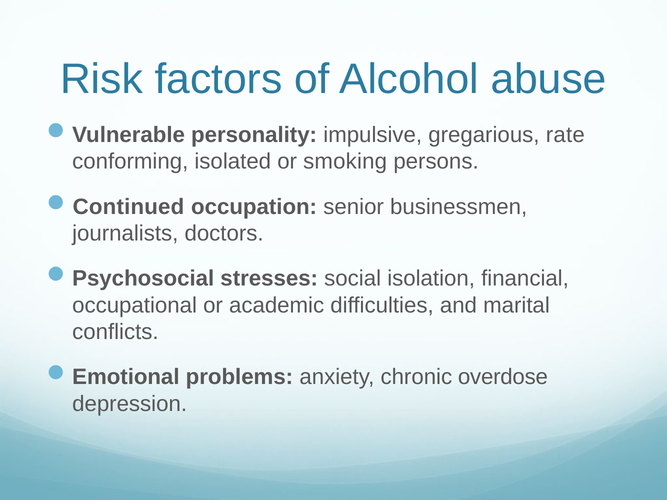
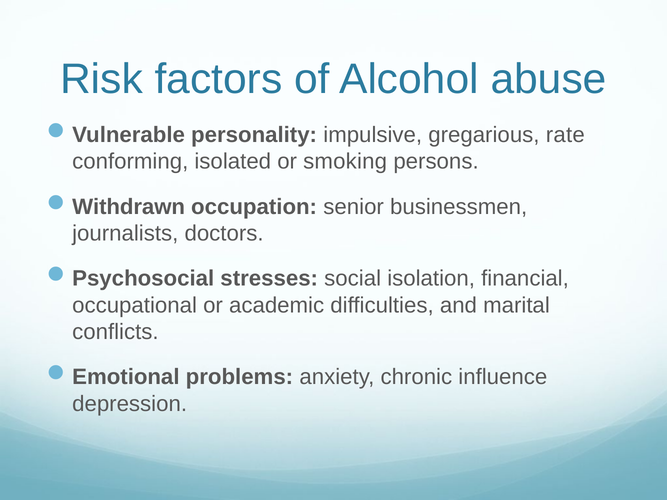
Continued: Continued -> Withdrawn (129, 207)
overdose: overdose -> influence (503, 377)
